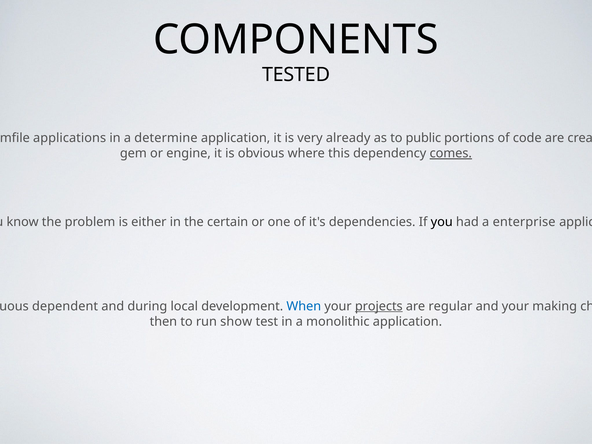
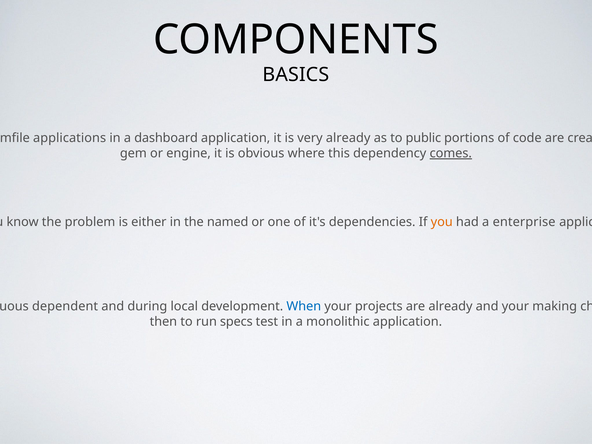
TESTED: TESTED -> BASICS (296, 75)
determine: determine -> dashboard (166, 138)
certain: certain -> named (228, 222)
you colour: black -> orange (442, 222)
projects underline: present -> none (379, 306)
are regular: regular -> already (450, 306)
show: show -> specs (236, 322)
